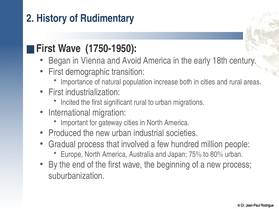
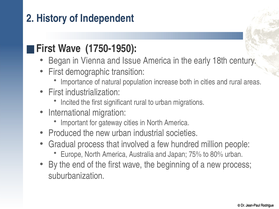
Rudimentary: Rudimentary -> Independent (107, 18)
Avoid: Avoid -> Issue (132, 61)
